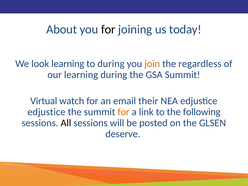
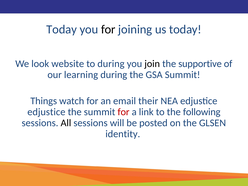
About: About -> Today (62, 29)
look learning: learning -> website (68, 64)
join colour: orange -> black (152, 64)
regardless: regardless -> supportive (200, 64)
Virtual: Virtual -> Things (44, 101)
for colour: orange -> red (124, 112)
deserve: deserve -> identity (123, 134)
